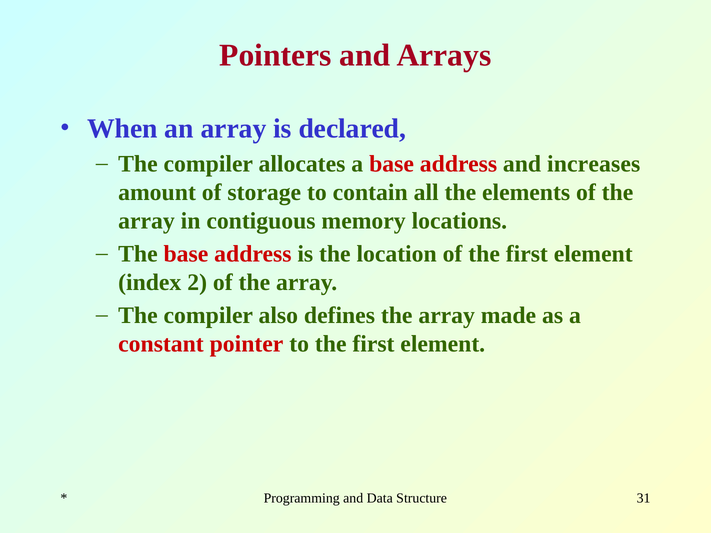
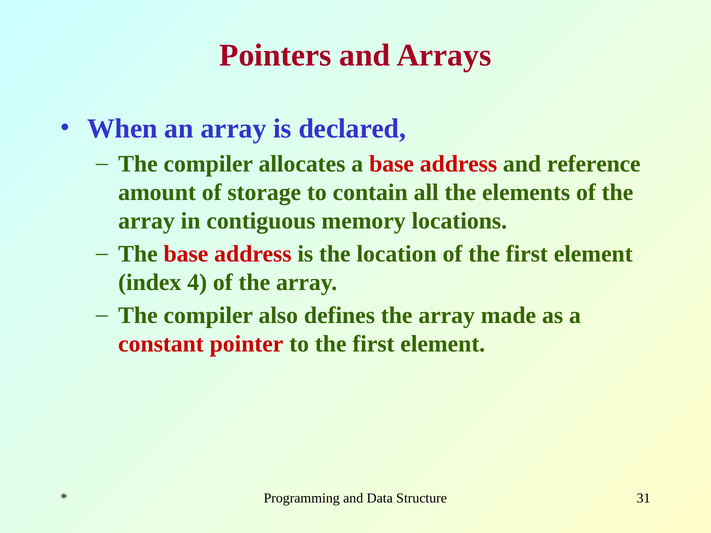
increases: increases -> reference (594, 164)
2: 2 -> 4 (197, 283)
